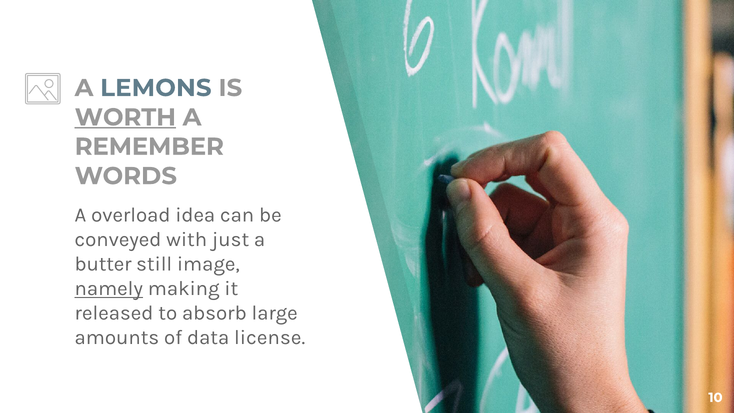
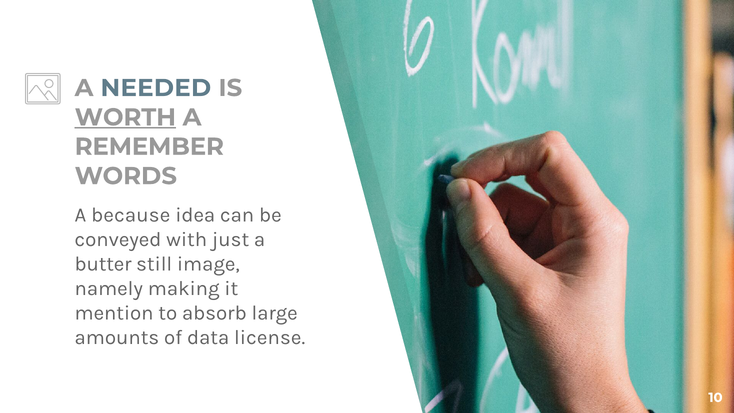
LEMONS: LEMONS -> NEEDED (156, 88)
overload: overload -> because (131, 215)
namely underline: present -> none (109, 289)
released: released -> mention (114, 313)
